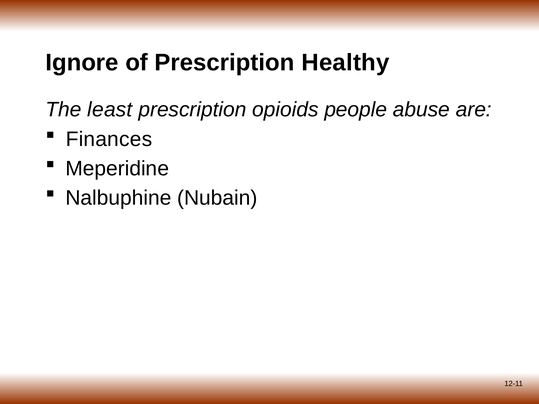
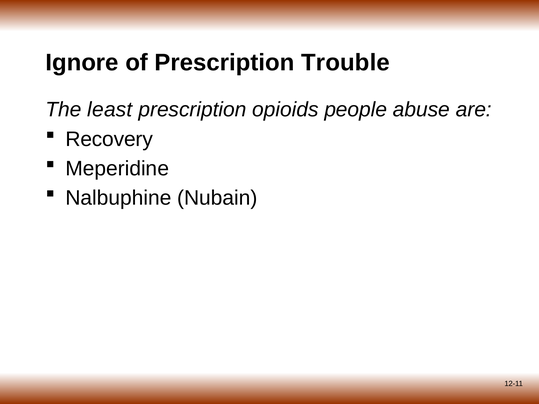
Healthy: Healthy -> Trouble (345, 63)
Finances: Finances -> Recovery (109, 139)
